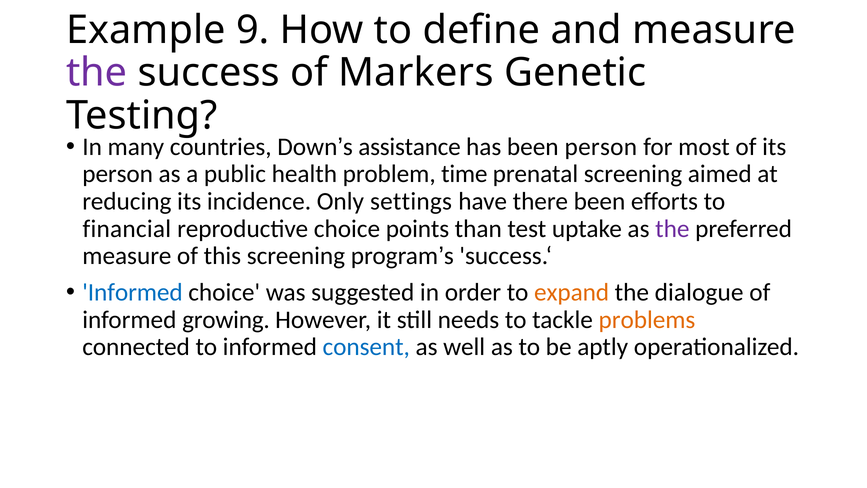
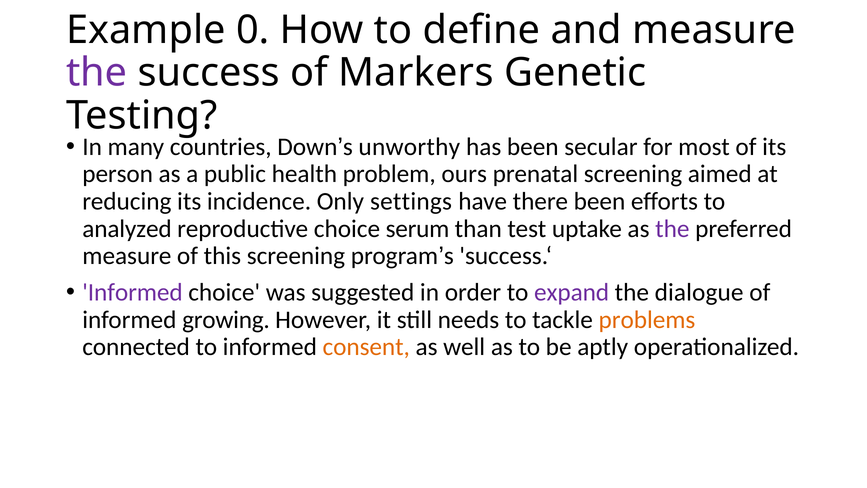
9: 9 -> 0 (253, 30)
assistance: assistance -> unworthy (409, 147)
been person: person -> secular (601, 147)
time: time -> ours (464, 174)
financial: financial -> analyzed (127, 229)
points: points -> serum (418, 229)
Informed colour: blue -> purple (133, 292)
expand colour: orange -> purple (572, 292)
consent colour: blue -> orange (366, 347)
